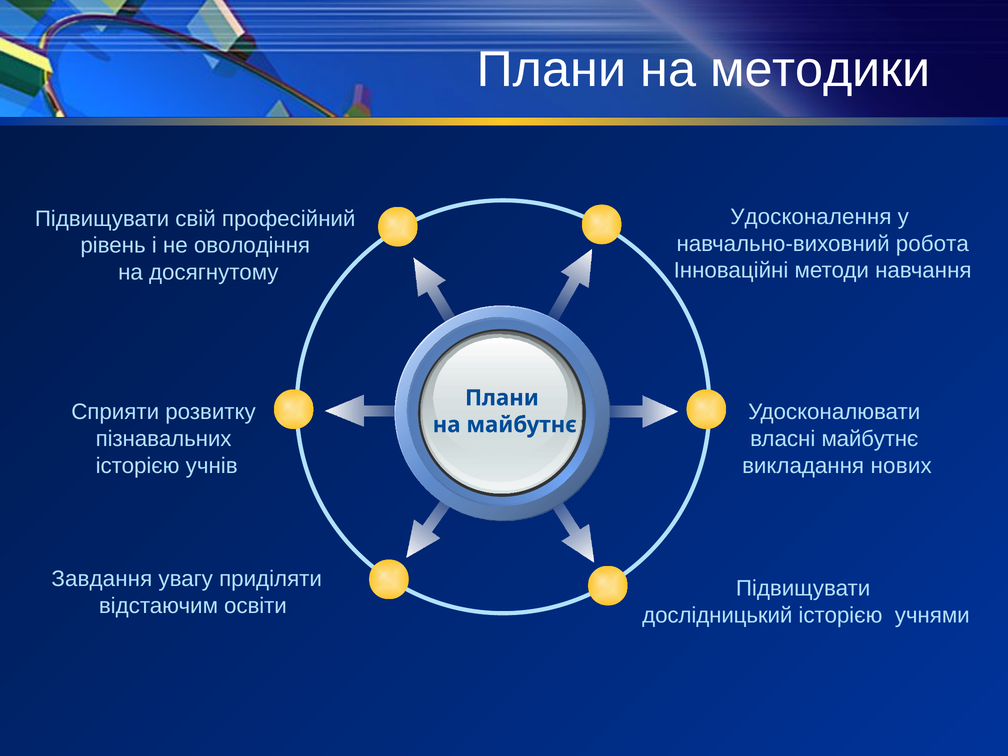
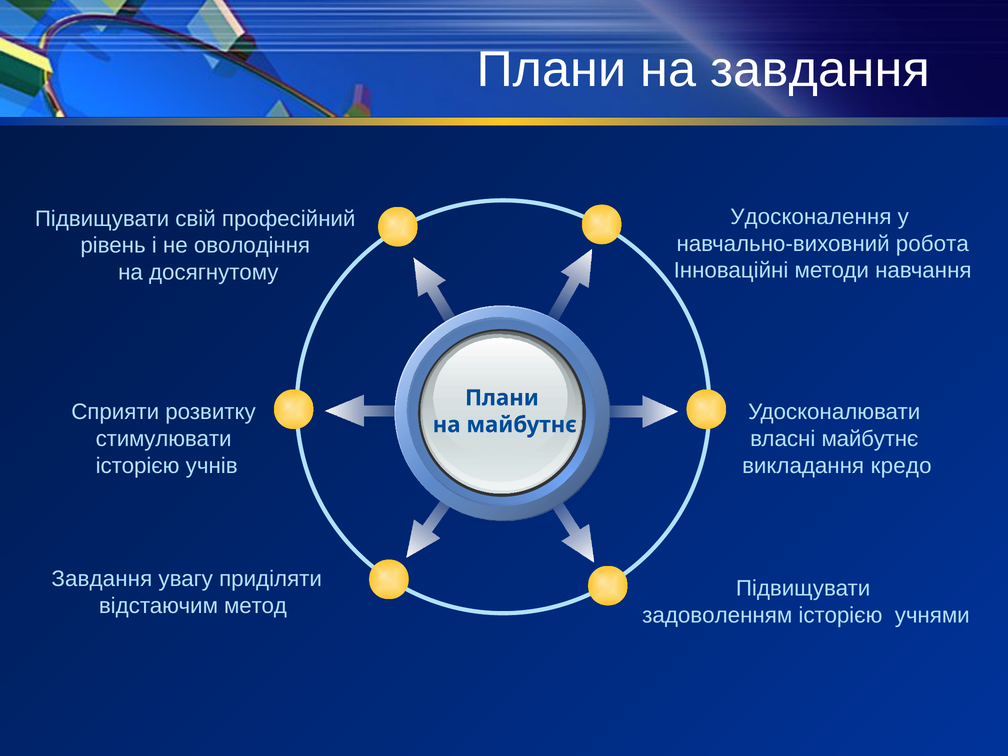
на методики: методики -> завдання (820, 70)
пізнавальних: пізнавальних -> стимулювати (164, 439)
нових: нових -> кредо (901, 466)
освіти: освіти -> метод (255, 606)
дослідницький: дослідницький -> задоволенням (717, 615)
